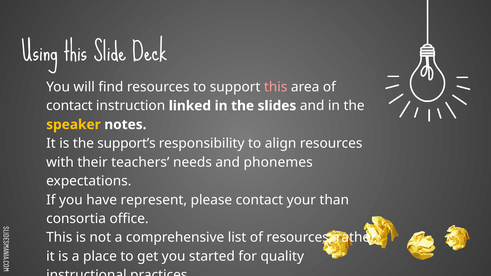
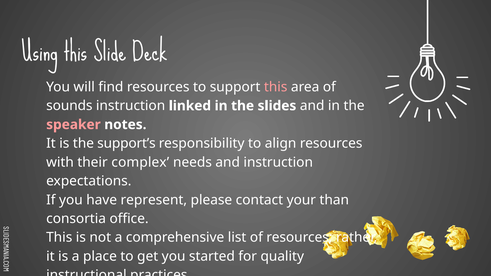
contact: contact -> sounds (69, 106)
speaker colour: yellow -> pink (73, 125)
teachers: teachers -> complex (140, 162)
and phonemes: phonemes -> instruction (278, 162)
